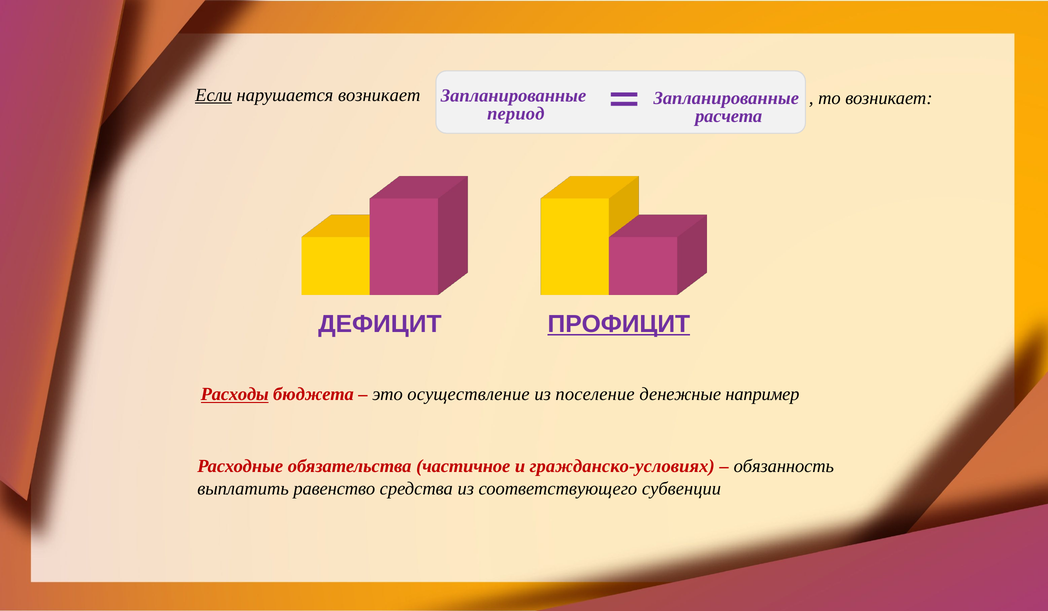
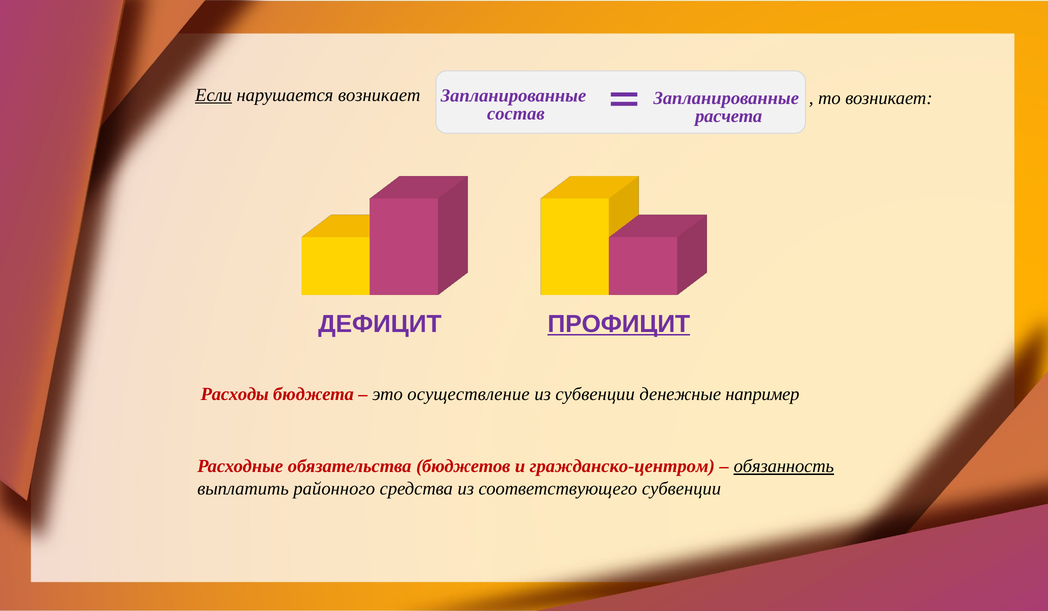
период: период -> состав (516, 113)
Расходы underline: present -> none (235, 395)
из поселение: поселение -> субвенции (595, 395)
частичное: частичное -> бюджетов (463, 466)
гражданско-условиях: гражданско-условиях -> гражданско-центром (622, 466)
обязанность underline: none -> present (784, 466)
равенство: равенство -> районного (334, 489)
